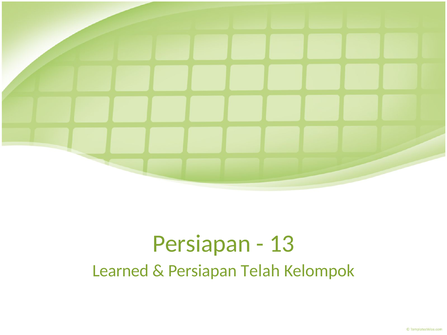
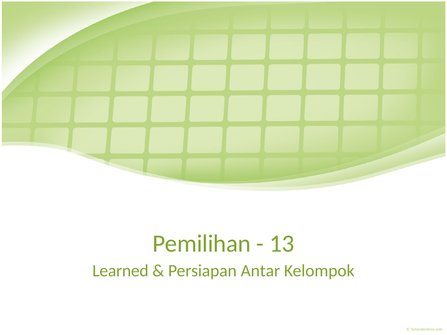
Persiapan: Persiapan -> Pemilihan (202, 244)
Telah: Telah -> Antar (260, 271)
